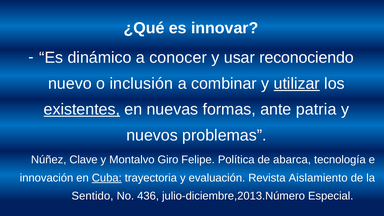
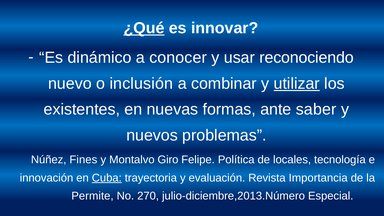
¿Qué underline: none -> present (144, 28)
existentes underline: present -> none (82, 109)
patria: patria -> saber (316, 109)
Clave: Clave -> Fines (83, 160)
abarca: abarca -> locales (292, 160)
Aislamiento: Aislamiento -> Importancia (318, 178)
Sentido: Sentido -> Permite (92, 196)
436: 436 -> 270 (148, 196)
